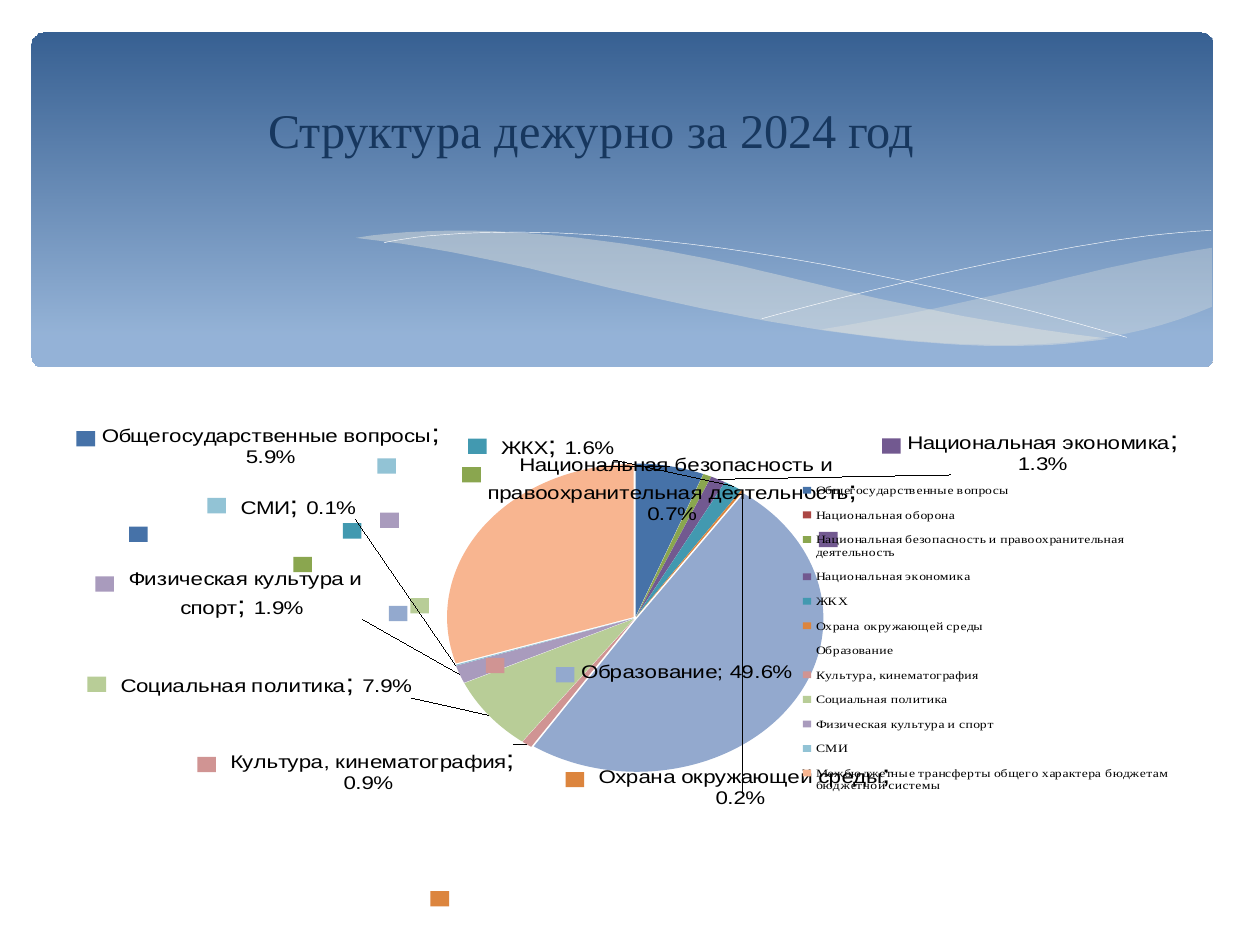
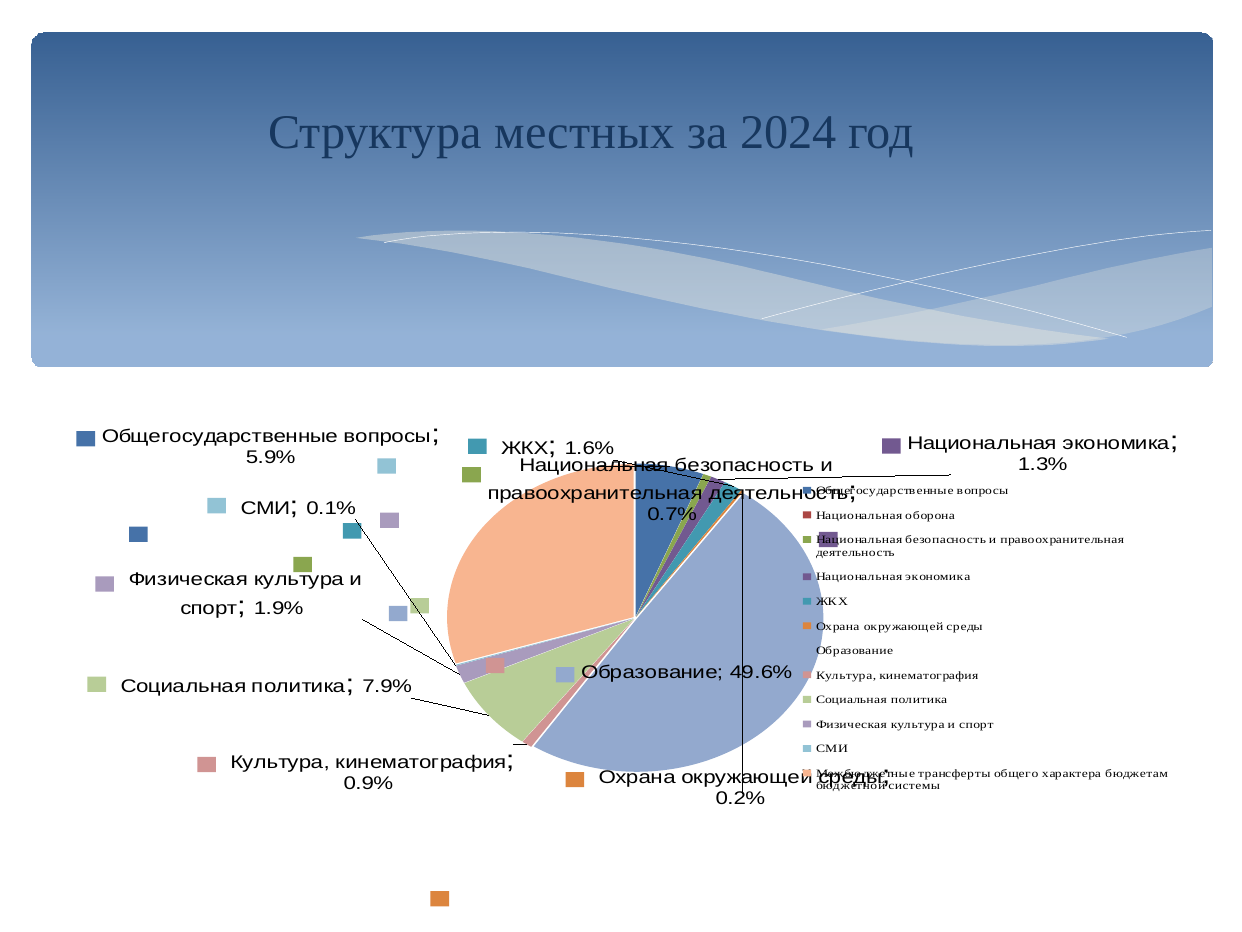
дежурно: дежурно -> местных (584, 133)
